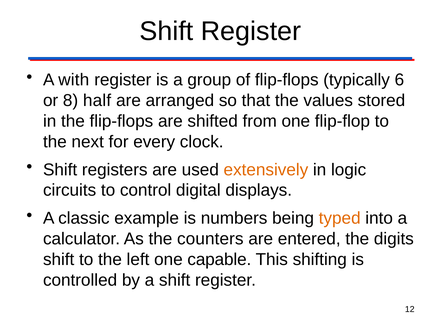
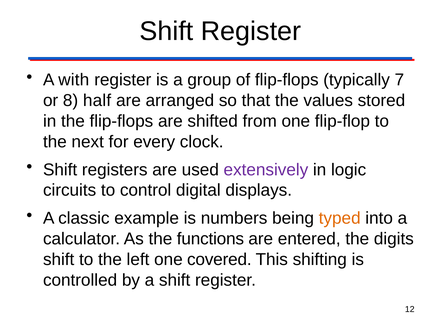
6: 6 -> 7 (399, 80)
extensively colour: orange -> purple (266, 170)
counters: counters -> functions (210, 239)
capable: capable -> covered (219, 259)
